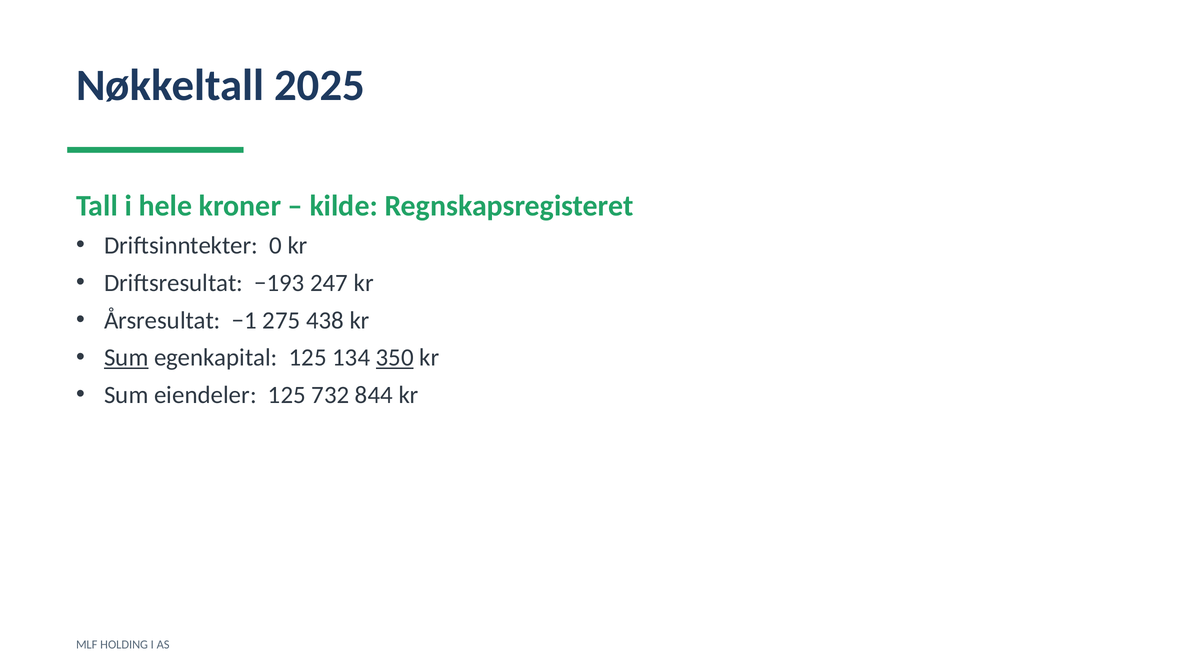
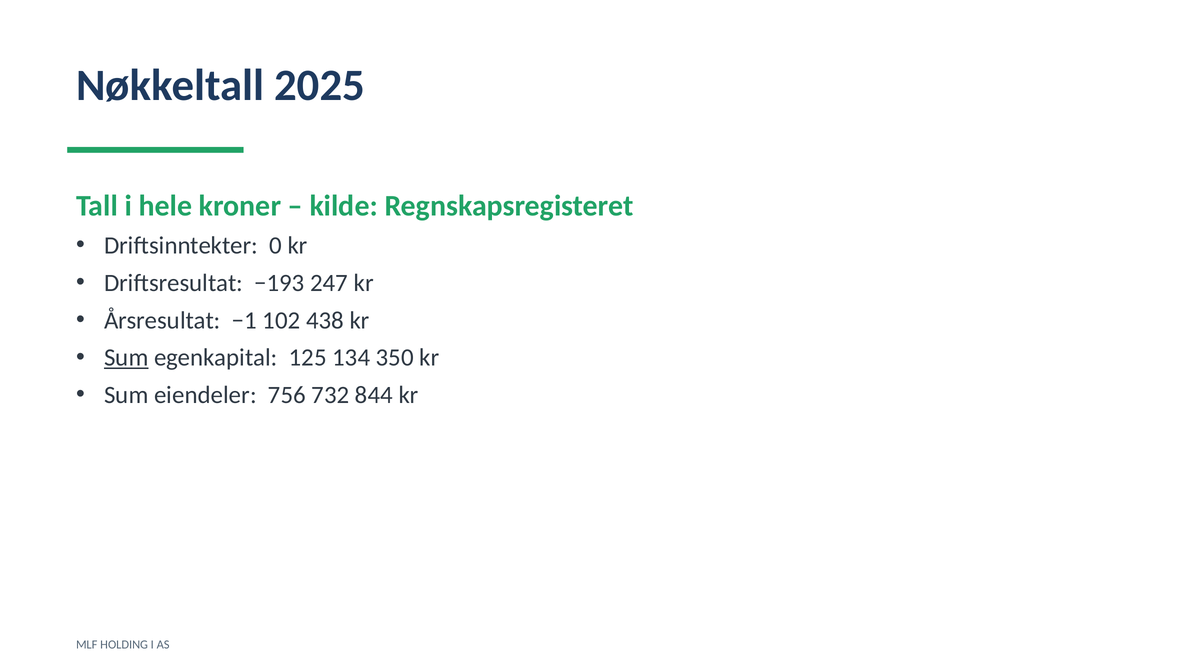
275: 275 -> 102 (281, 320)
350 underline: present -> none (395, 358)
eiendeler 125: 125 -> 756 (287, 395)
